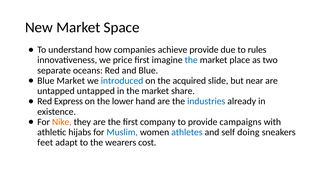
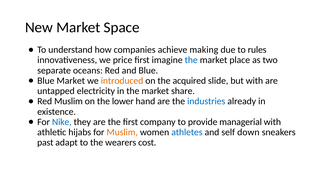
achieve provide: provide -> making (204, 50)
introduced colour: blue -> orange (122, 81)
but near: near -> with (254, 81)
untapped untapped: untapped -> electricity (96, 91)
Red Express: Express -> Muslim (68, 102)
Nike colour: orange -> blue (62, 122)
campaigns: campaigns -> managerial (241, 122)
Muslim colour: blue -> orange (122, 133)
doing: doing -> down (248, 133)
feet: feet -> past (45, 143)
